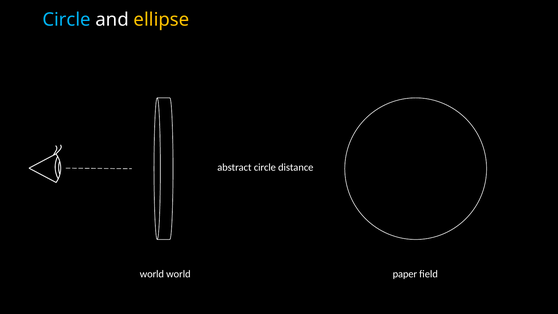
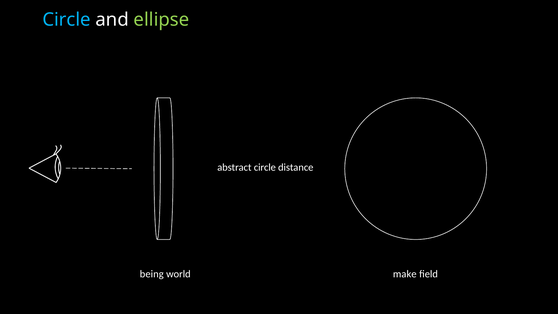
ellipse colour: yellow -> light green (162, 20)
world: world -> being (152, 274)
paper: paper -> make (405, 274)
